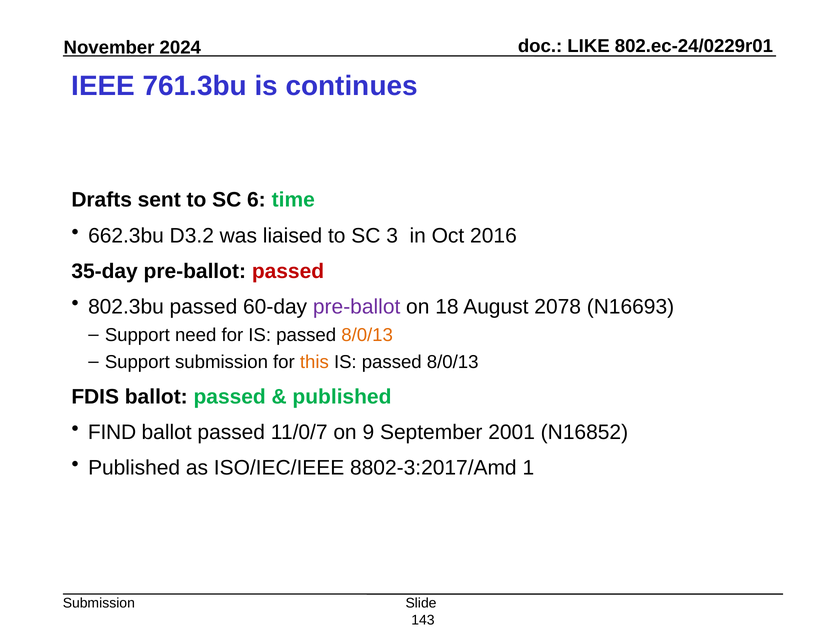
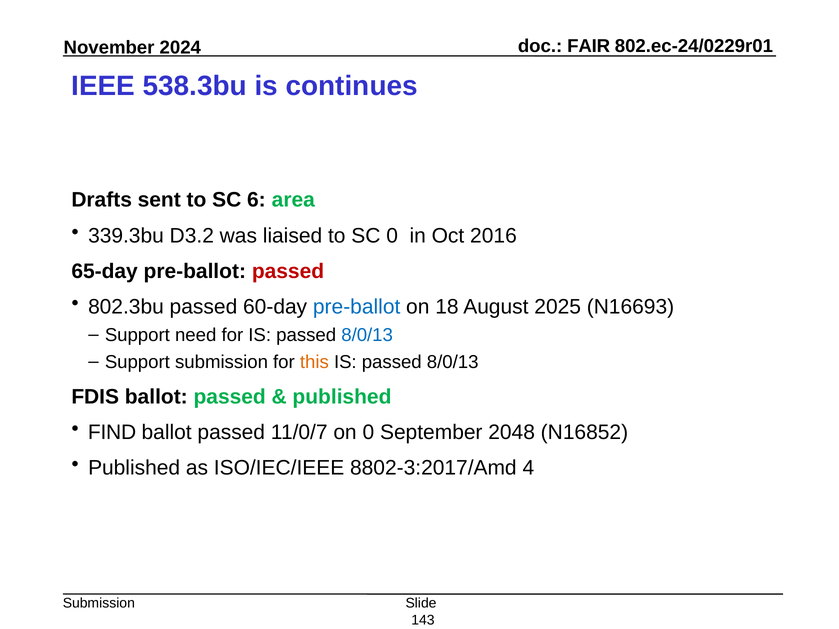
LIKE: LIKE -> FAIR (589, 46)
761.3bu: 761.3bu -> 538.3bu (195, 86)
time: time -> area (293, 200)
662.3bu: 662.3bu -> 339.3bu (126, 236)
SC 3: 3 -> 0 (392, 236)
35-day: 35-day -> 65-day (105, 271)
pre-ballot colour: purple -> blue (357, 307)
2078: 2078 -> 2025 (558, 307)
8/0/13 colour: orange -> blue (367, 335)
on 9: 9 -> 0 (368, 432)
2001: 2001 -> 2048 (512, 432)
1: 1 -> 4 (528, 468)
